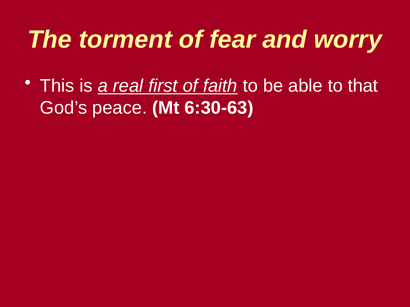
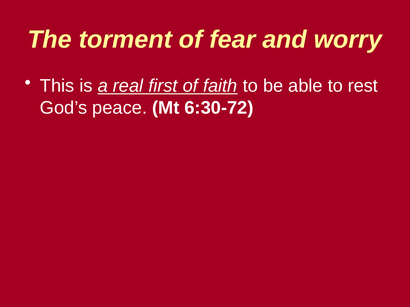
that: that -> rest (363, 86)
6:30-63: 6:30-63 -> 6:30-72 (219, 108)
